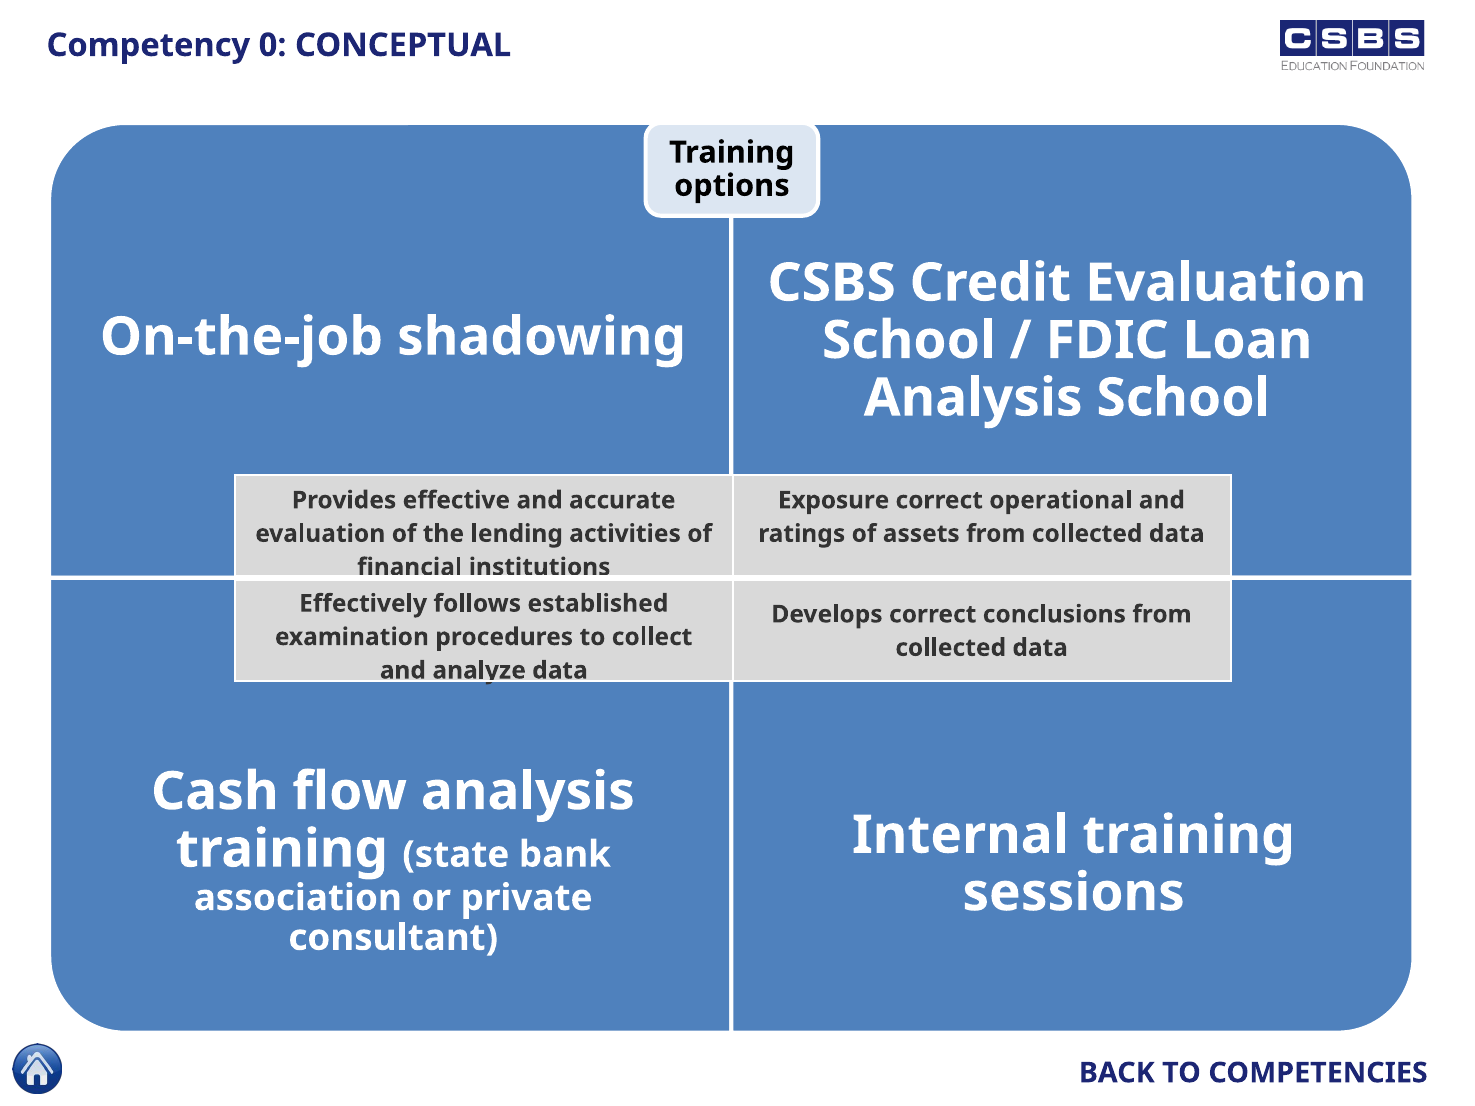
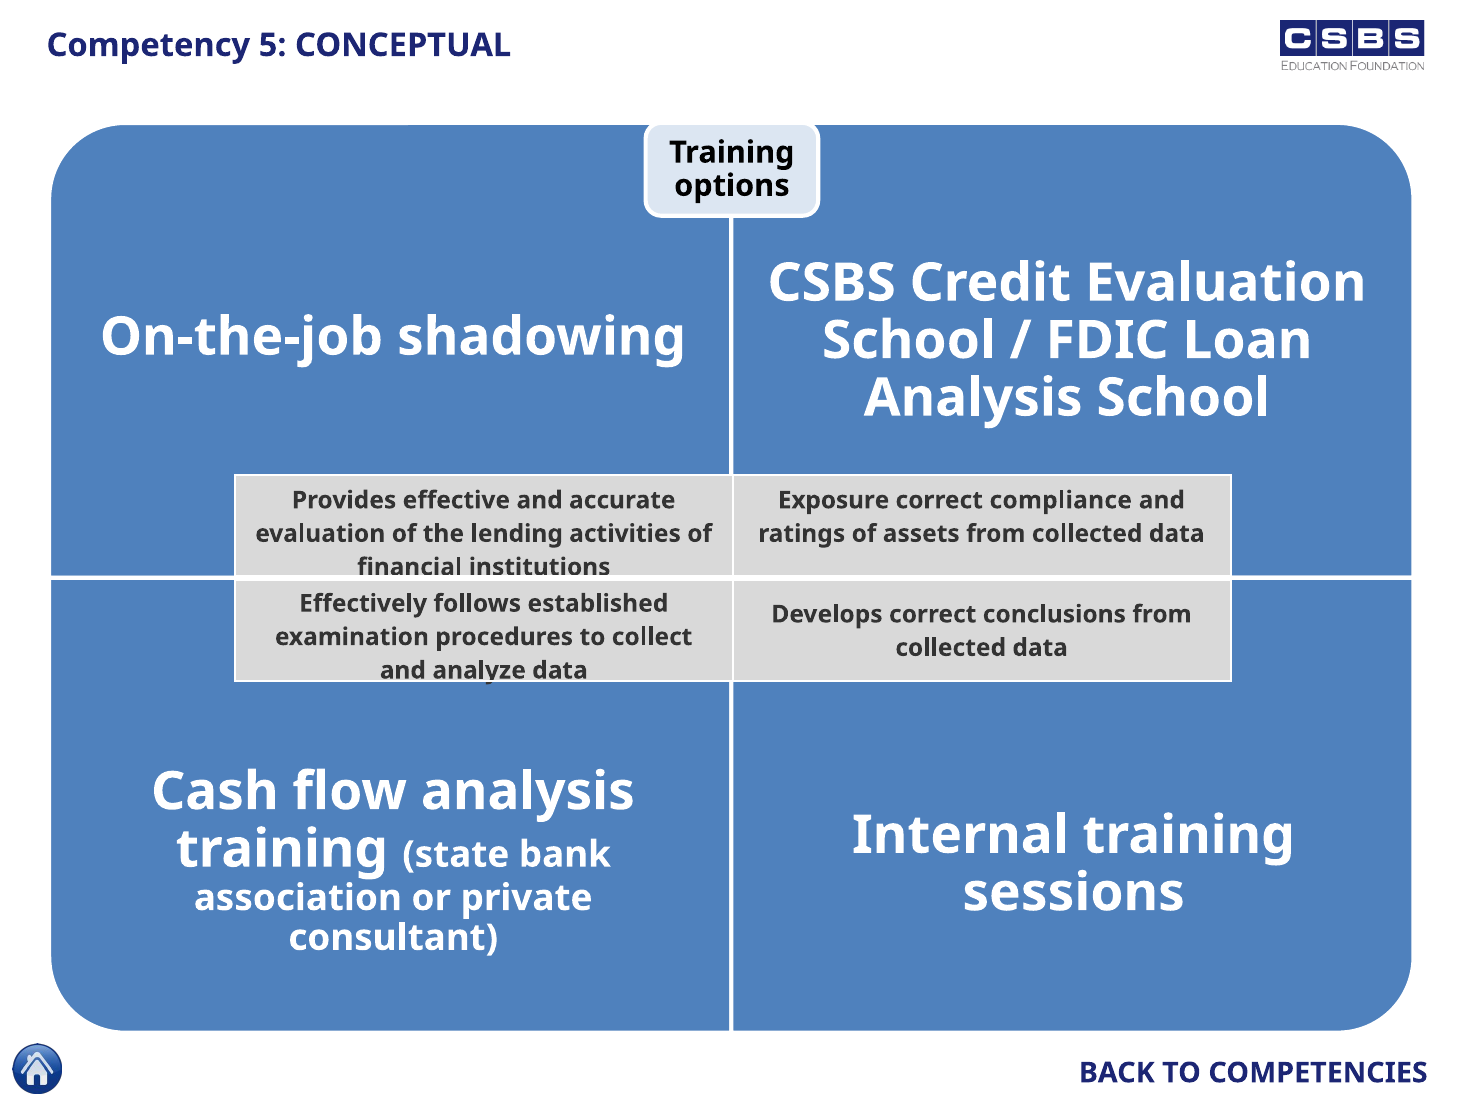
0: 0 -> 5 (273, 45)
operational: operational -> compliance (1061, 500)
